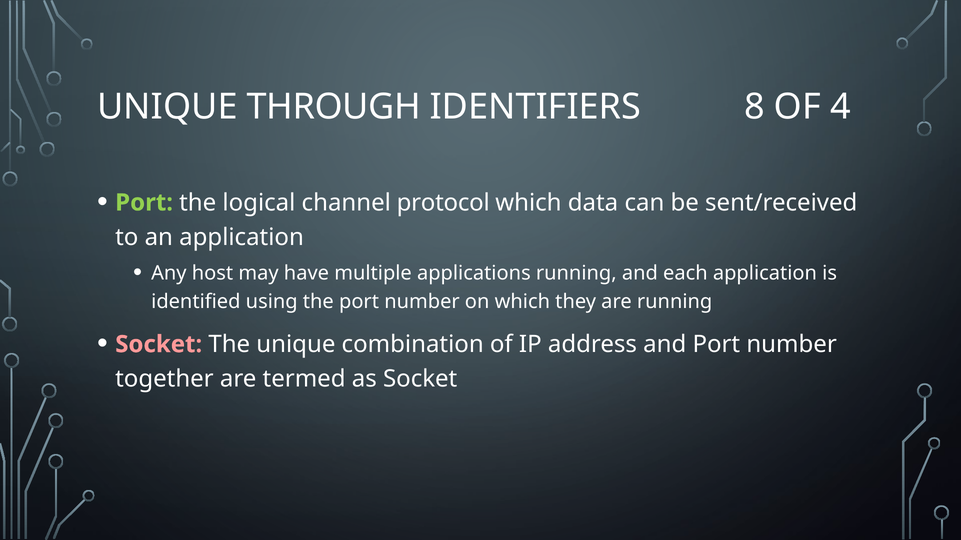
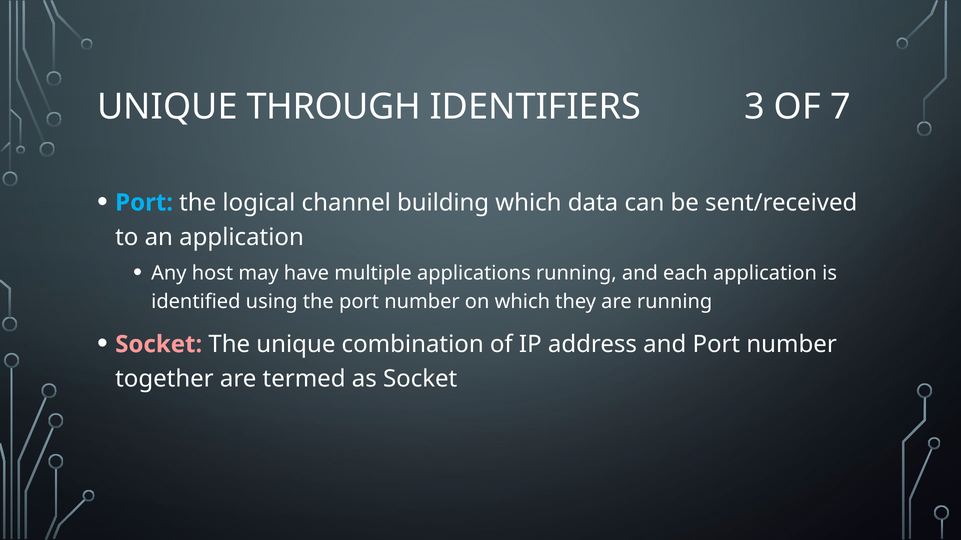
8: 8 -> 3 (754, 107)
4: 4 -> 7 (840, 107)
Port colour: light green -> light blue (144, 203)
protocol: protocol -> building (443, 203)
